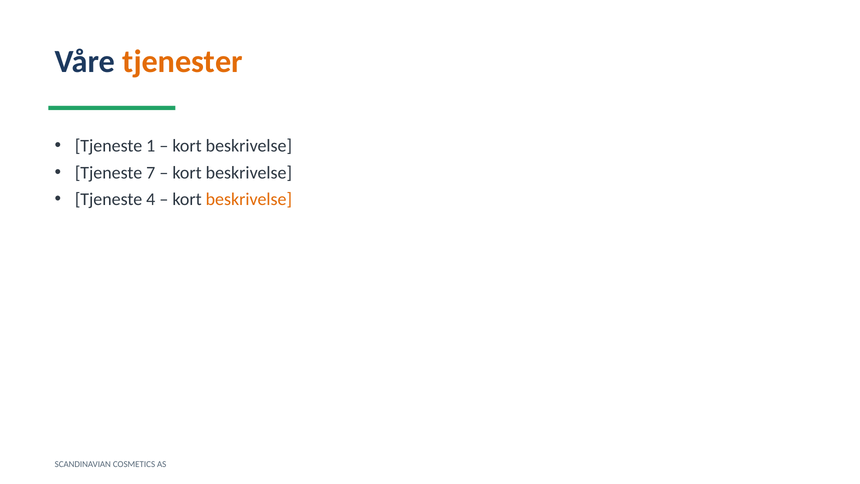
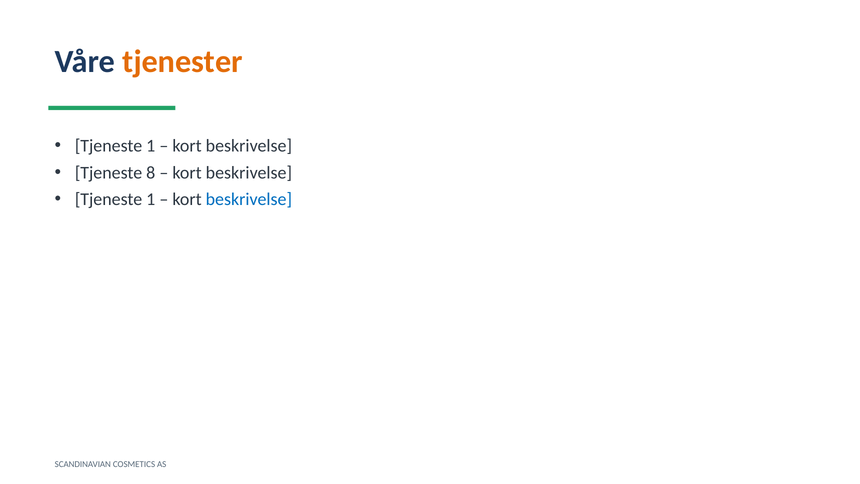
7: 7 -> 8 (151, 173)
4: 4 -> 1 (151, 199)
beskrivelse colour: orange -> blue (249, 199)
